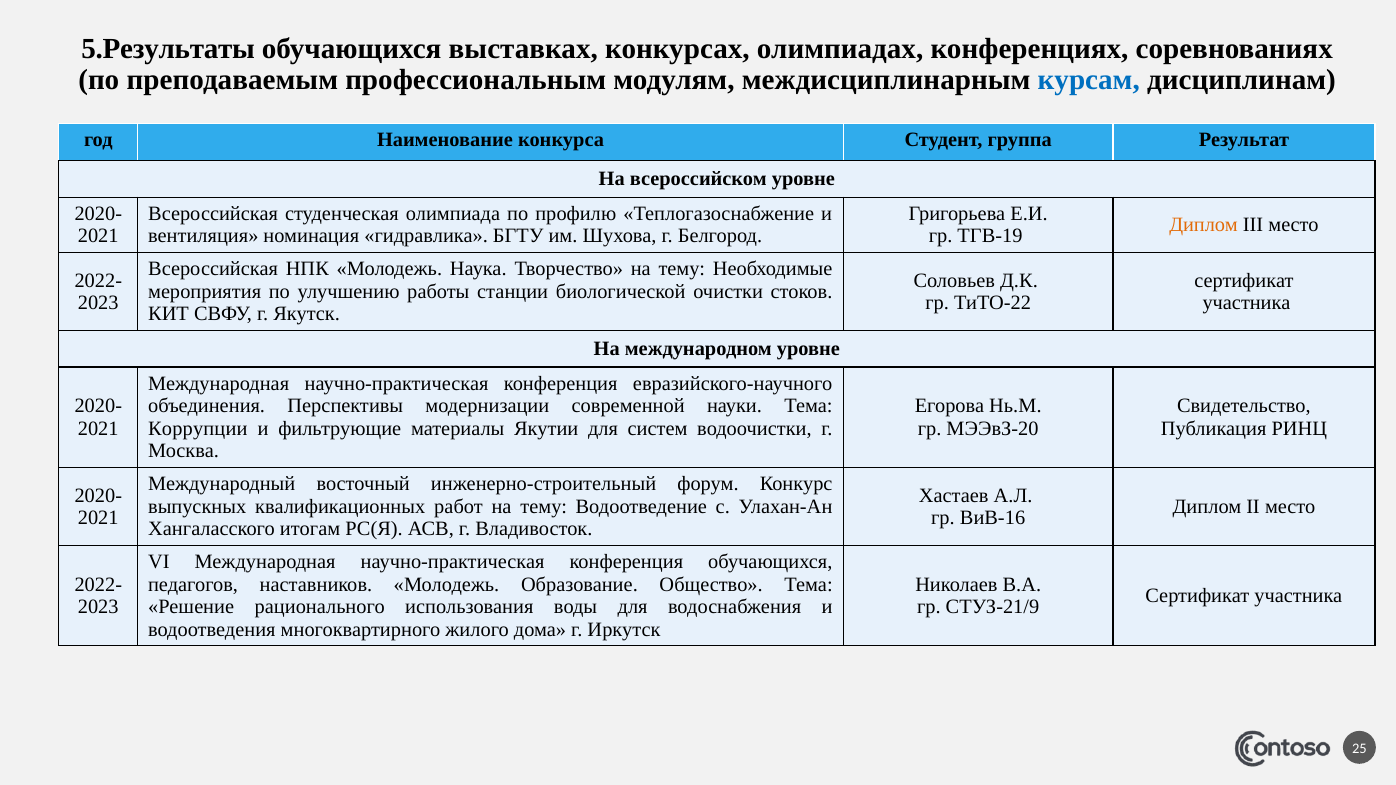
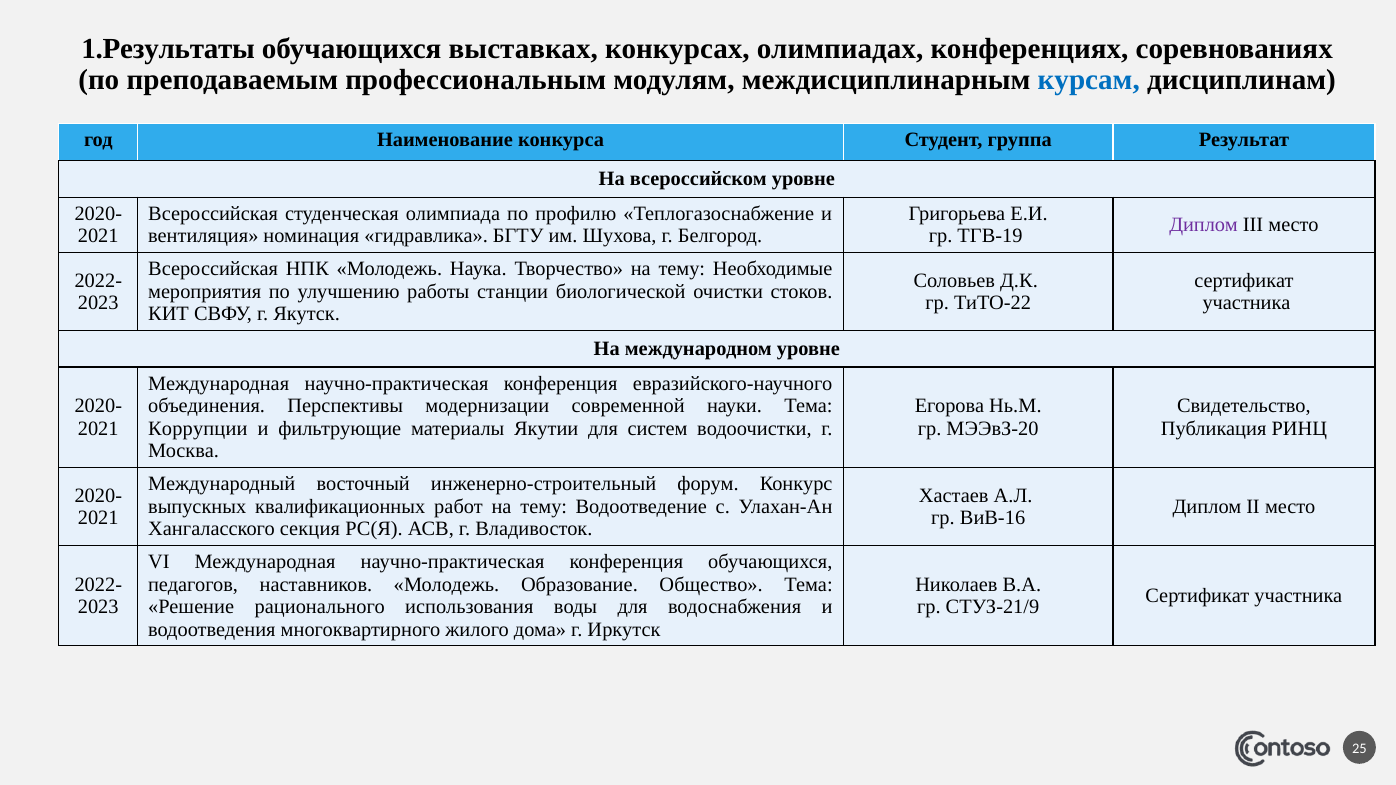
5.Результаты: 5.Результаты -> 1.Результаты (168, 49)
Диплом colour: orange -> purple (1204, 225)
итогам: итогам -> секция (310, 529)
